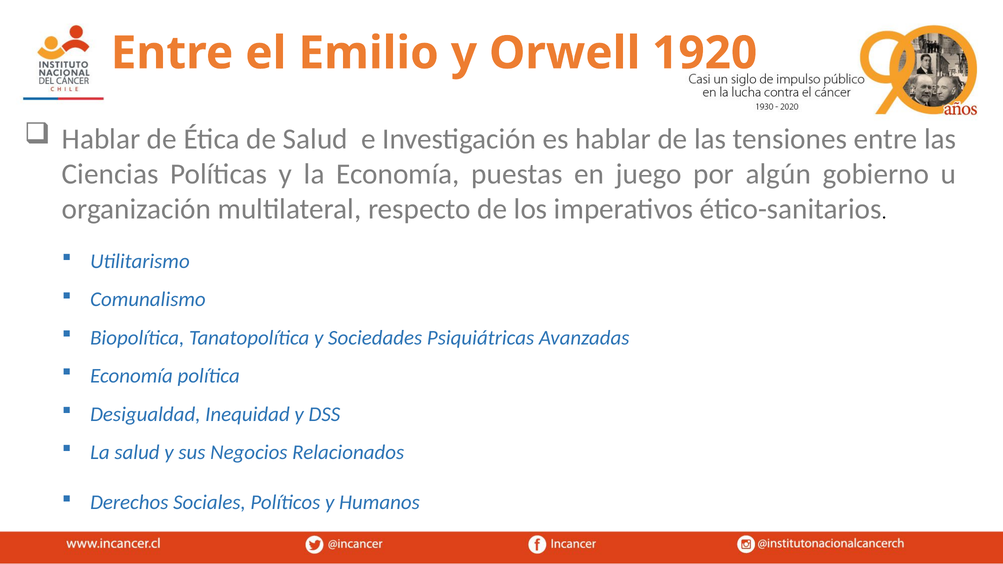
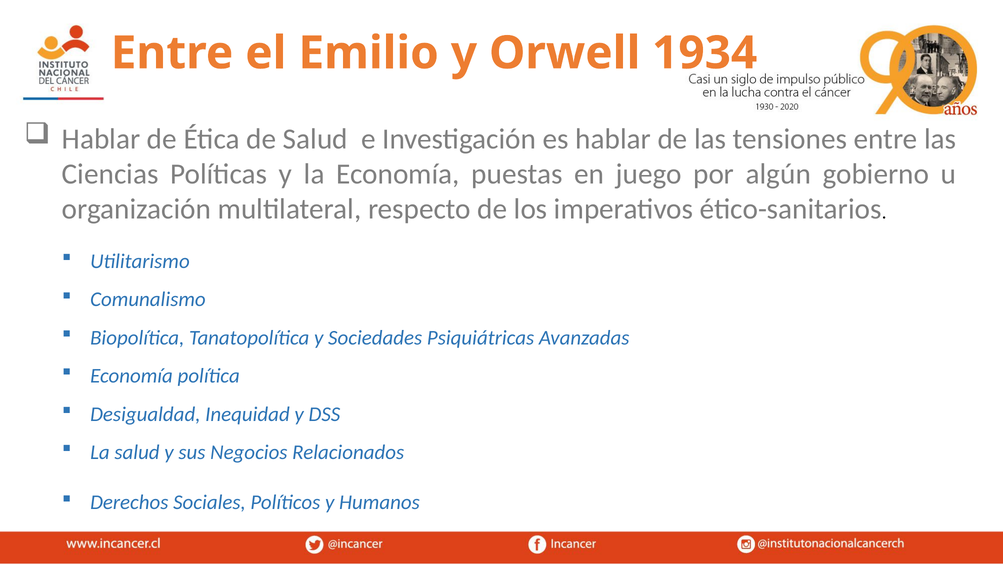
1920: 1920 -> 1934 (705, 53)
